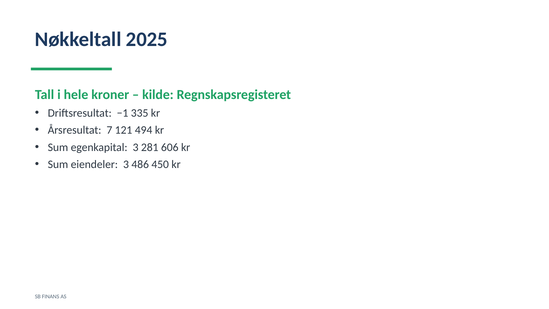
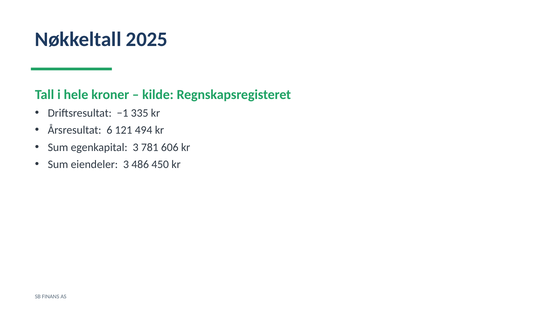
7: 7 -> 6 (109, 130)
281: 281 -> 781 (150, 147)
